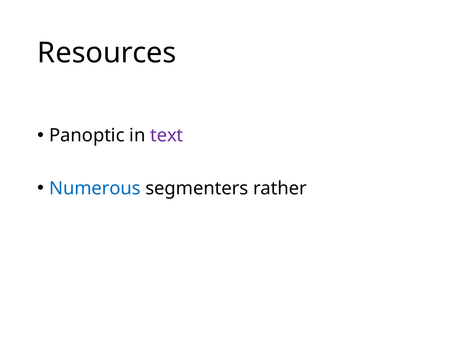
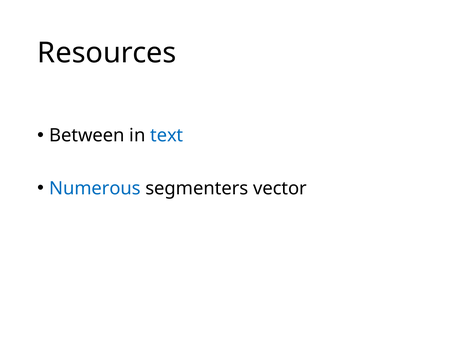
Panoptic: Panoptic -> Between (87, 136)
text colour: purple -> blue (167, 136)
rather: rather -> vector (280, 189)
